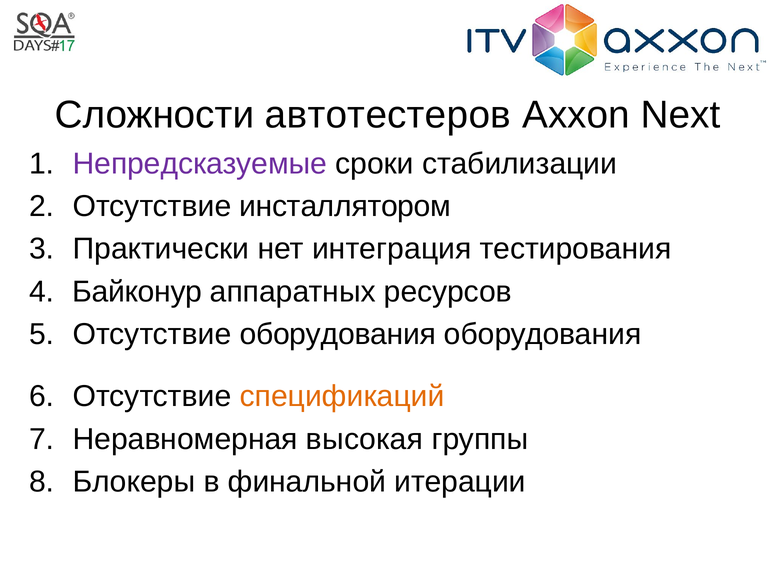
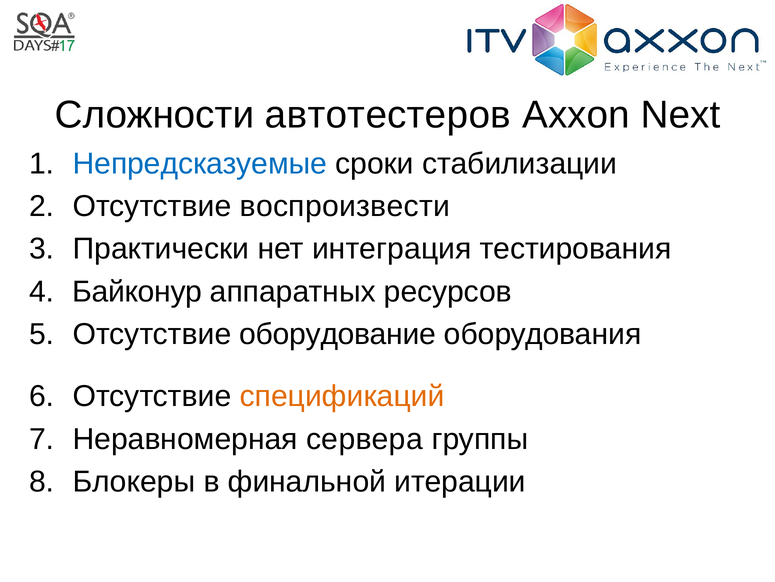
Непредсказуемые colour: purple -> blue (200, 163)
инсталлятором: инсталлятором -> воспроизвести (345, 206)
Отсутствие оборудования: оборудования -> оборудование (338, 334)
высокая: высокая -> сервера (364, 439)
